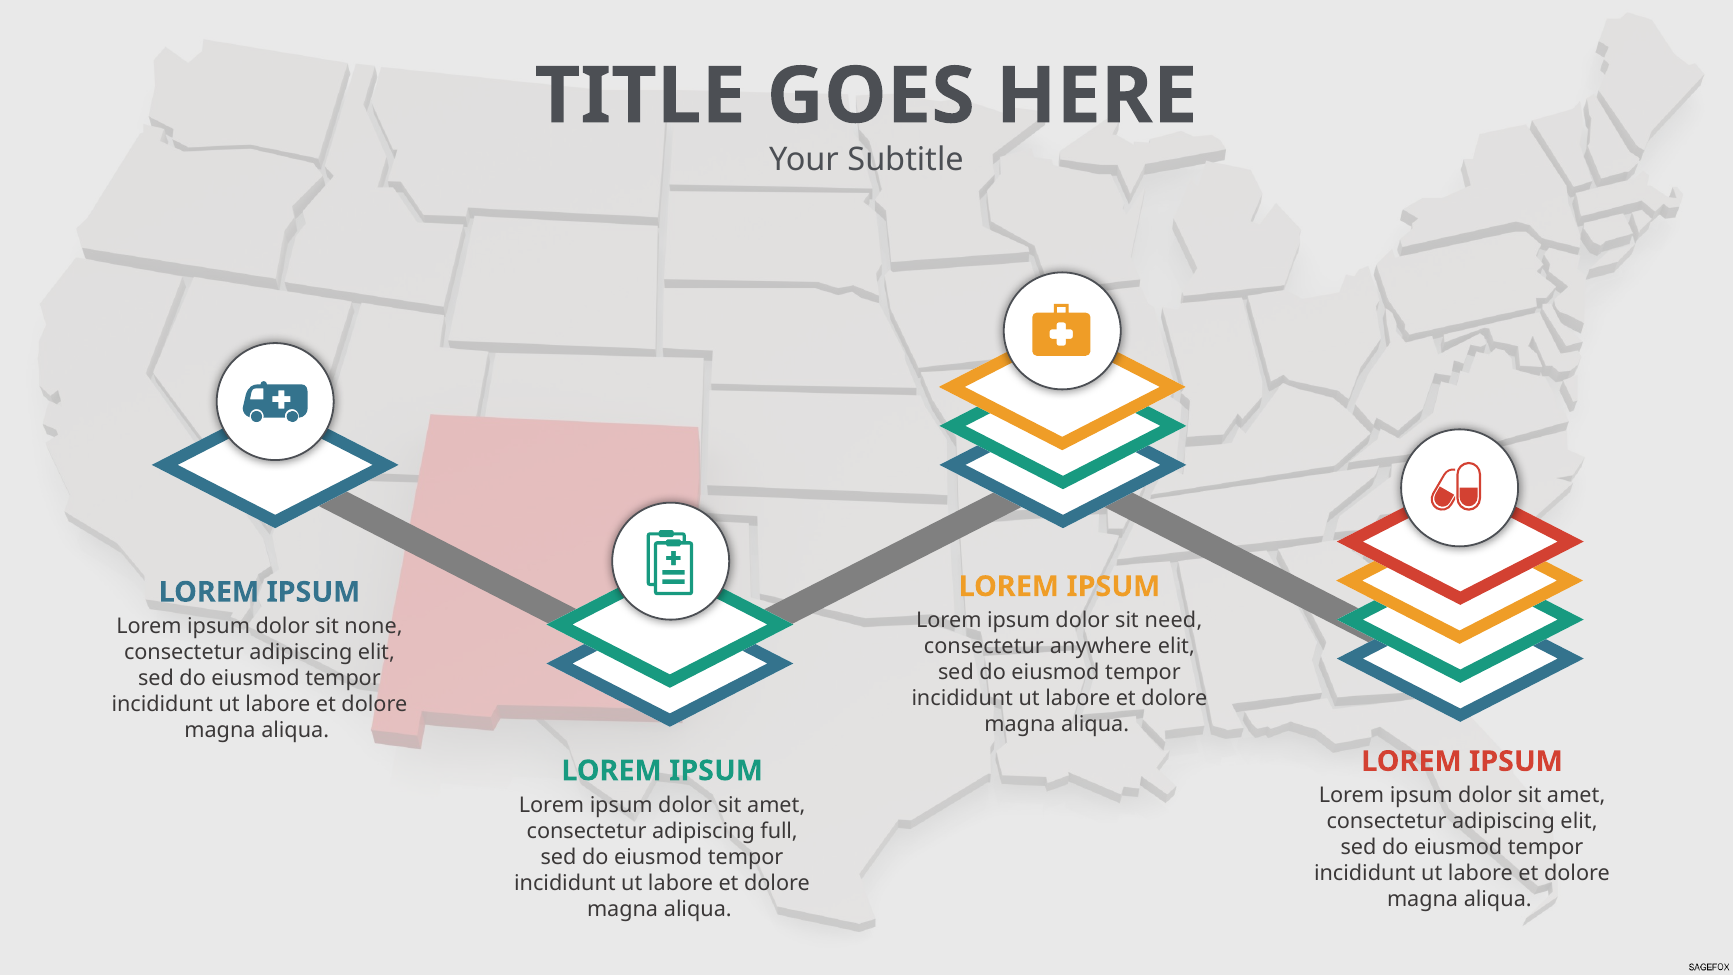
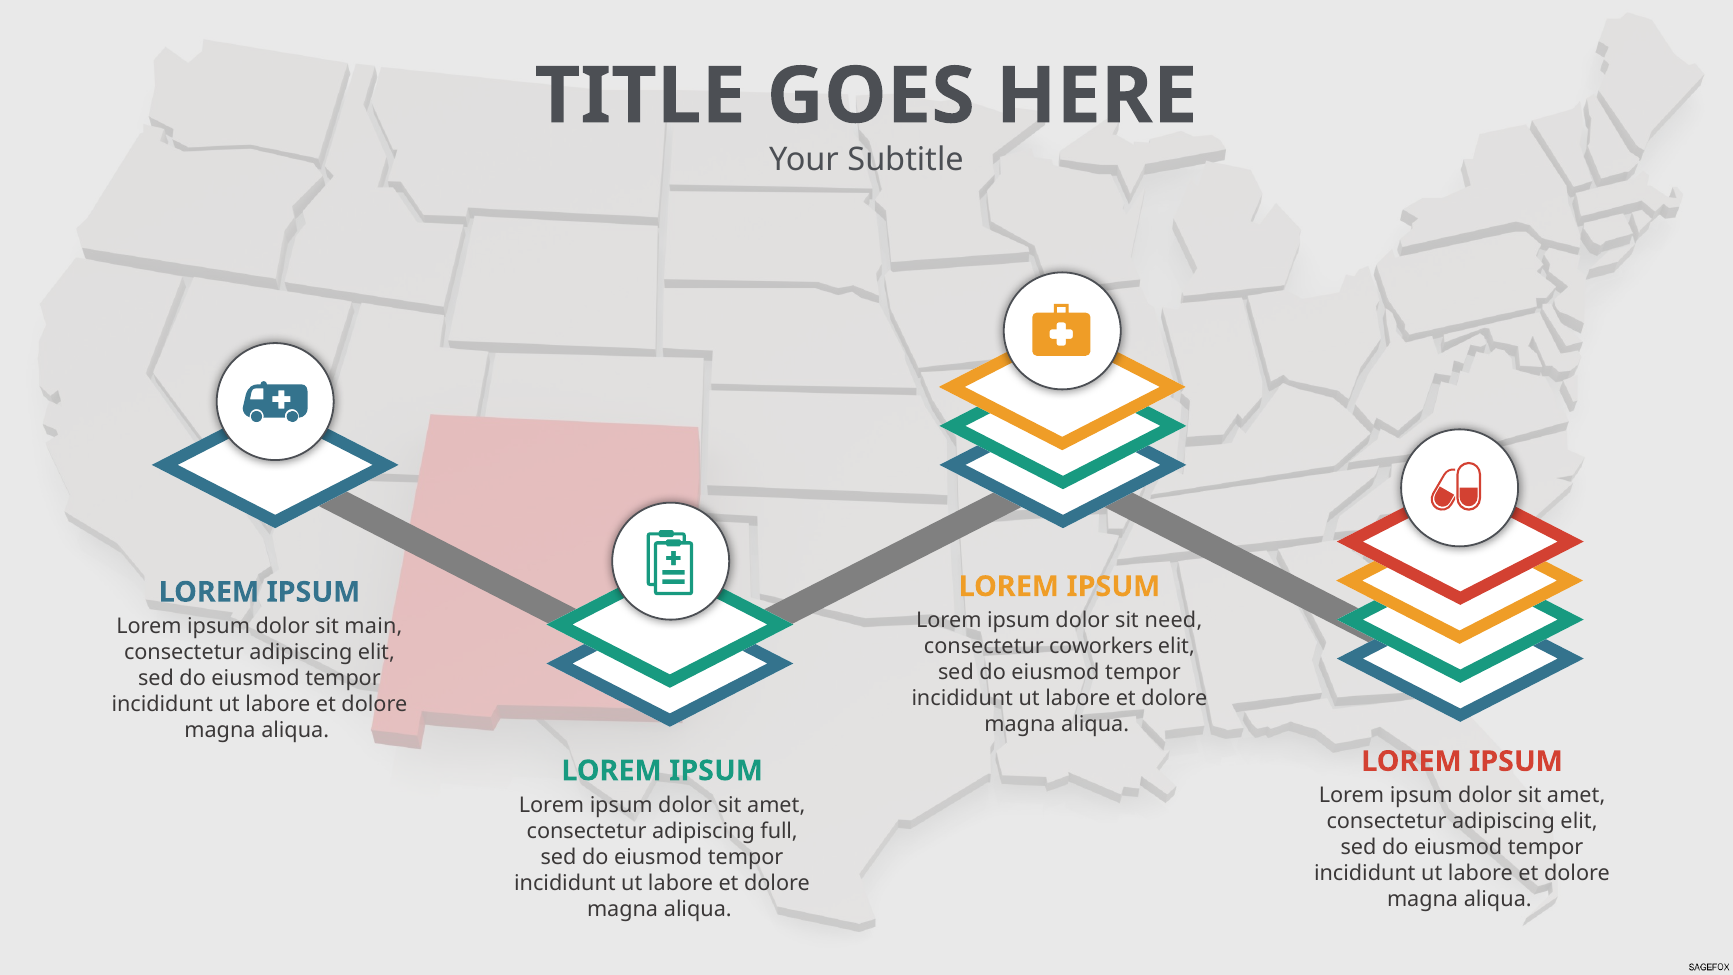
none: none -> main (373, 626)
anywhere: anywhere -> coworkers (1101, 647)
